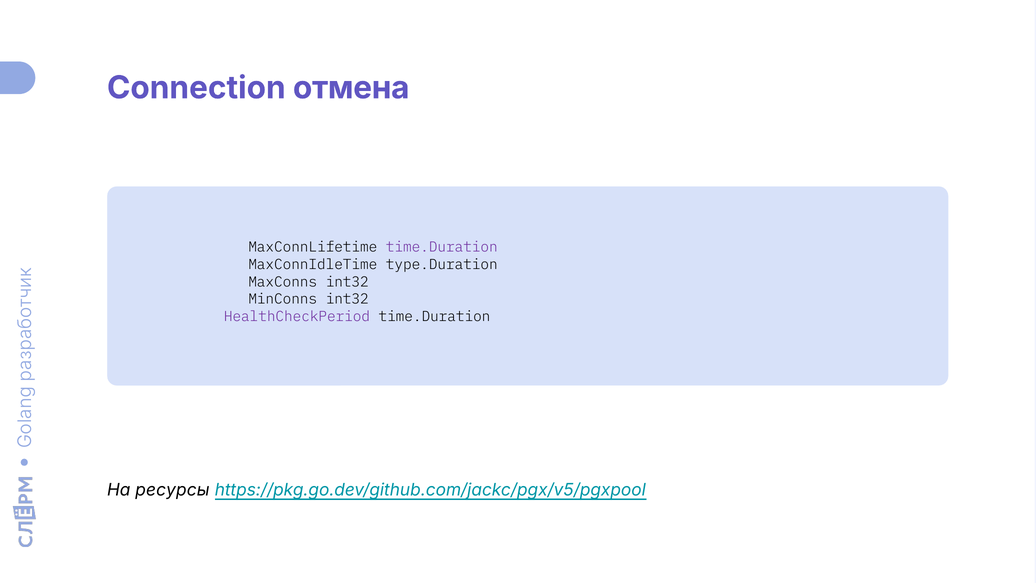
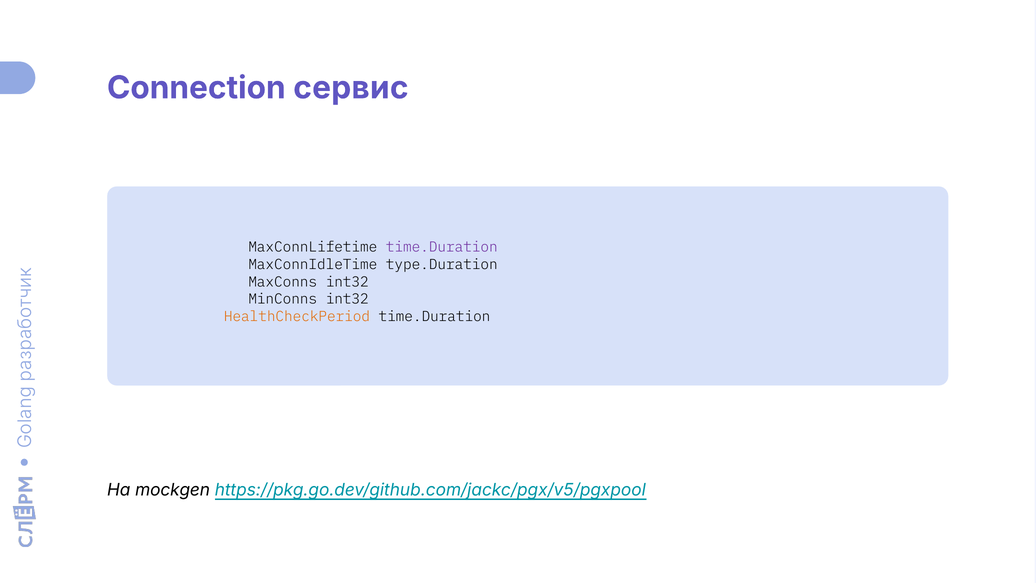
отмена: отмена -> сервис (351, 88)
HealthCheckPeriod colour: purple -> orange (297, 316)
ресурсы: ресурсы -> mockgen (173, 490)
